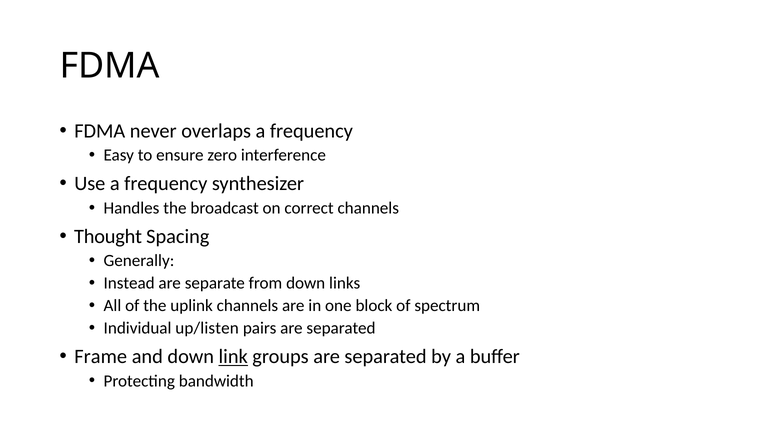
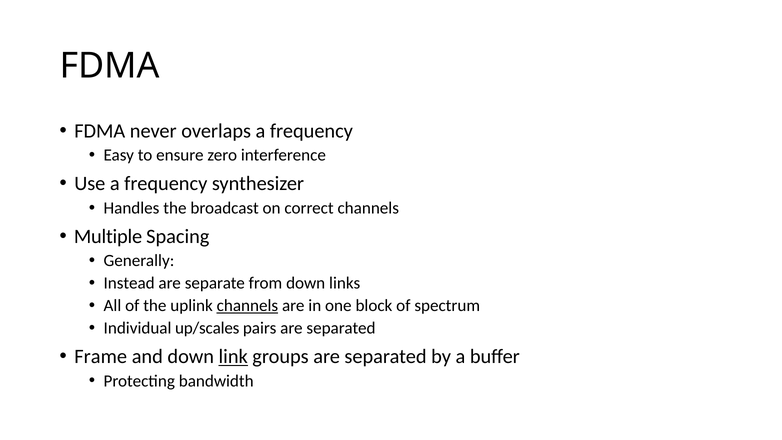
Thought: Thought -> Multiple (108, 236)
channels underline: none -> present (247, 306)
up/listen: up/listen -> up/scales (207, 328)
